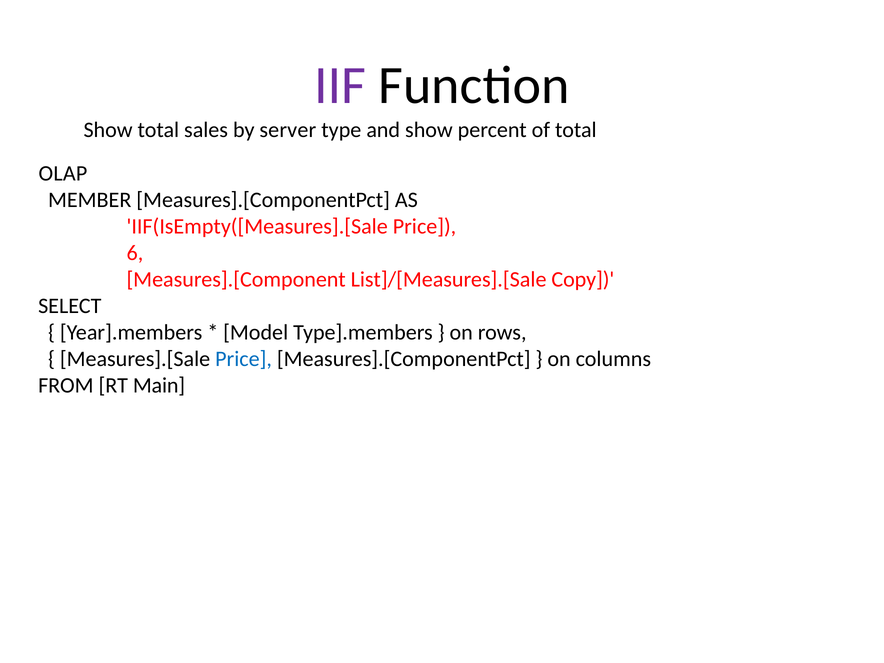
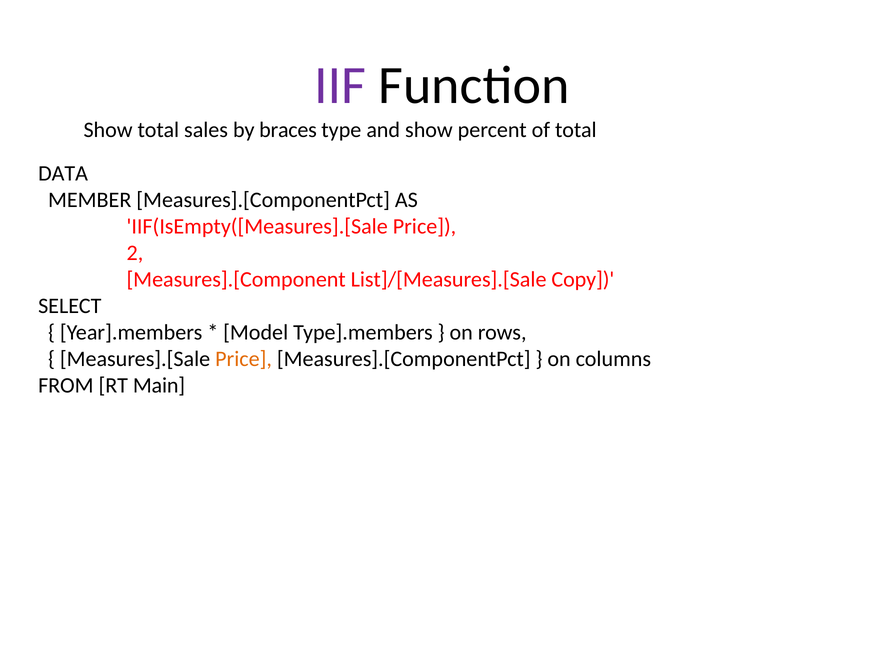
server: server -> braces (288, 130)
OLAP: OLAP -> DATA (63, 173)
6: 6 -> 2 (135, 253)
Price colour: blue -> orange (244, 359)
